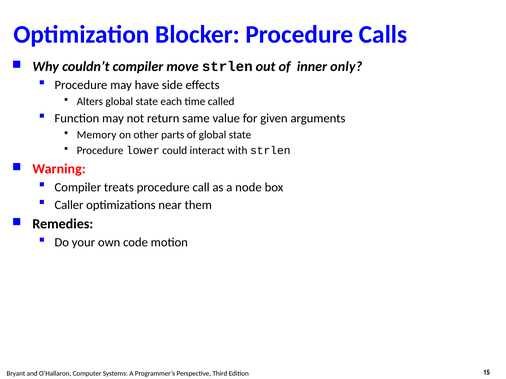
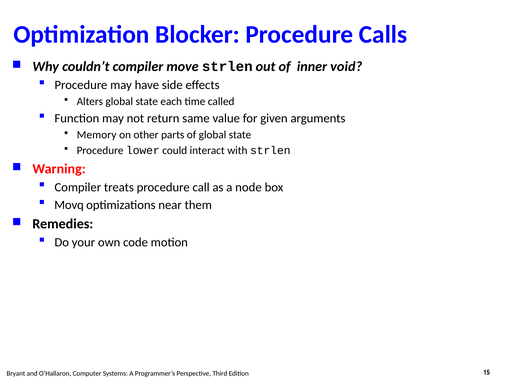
only: only -> void (346, 67)
Caller: Caller -> Movq (69, 205)
